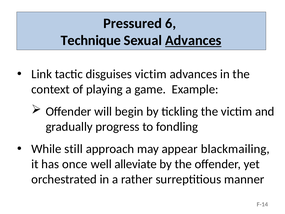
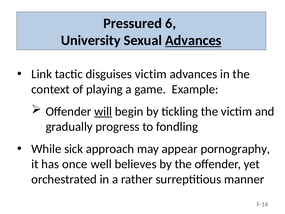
Technique: Technique -> University (91, 40)
will underline: none -> present (103, 111)
still: still -> sick (74, 149)
blackmailing: blackmailing -> pornography (235, 149)
alleviate: alleviate -> believes (136, 164)
